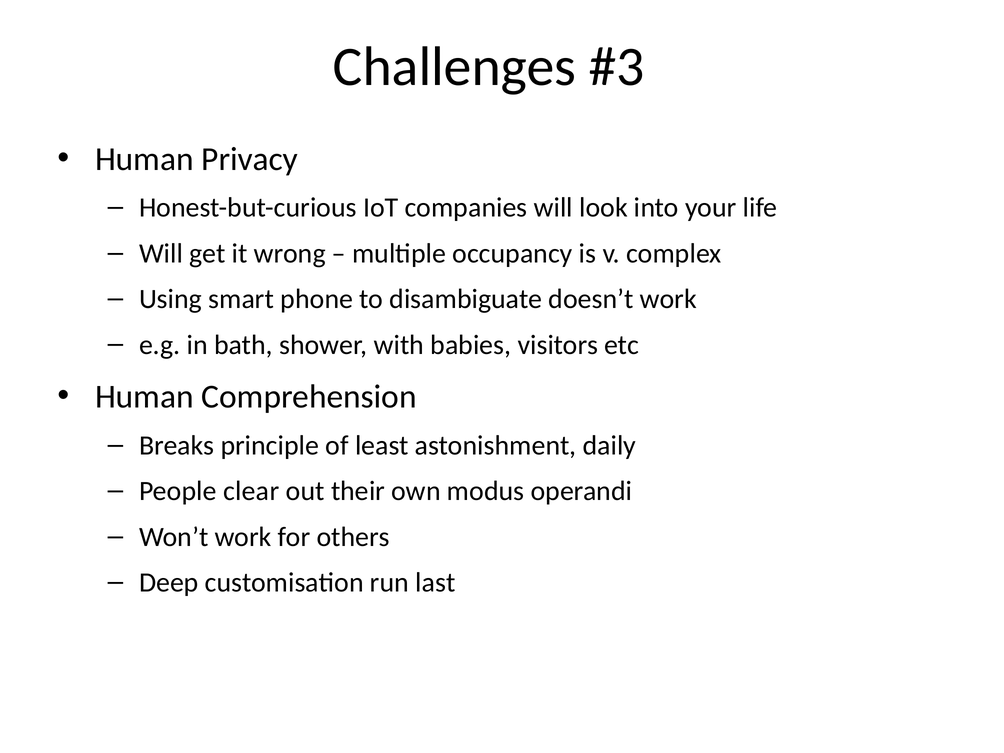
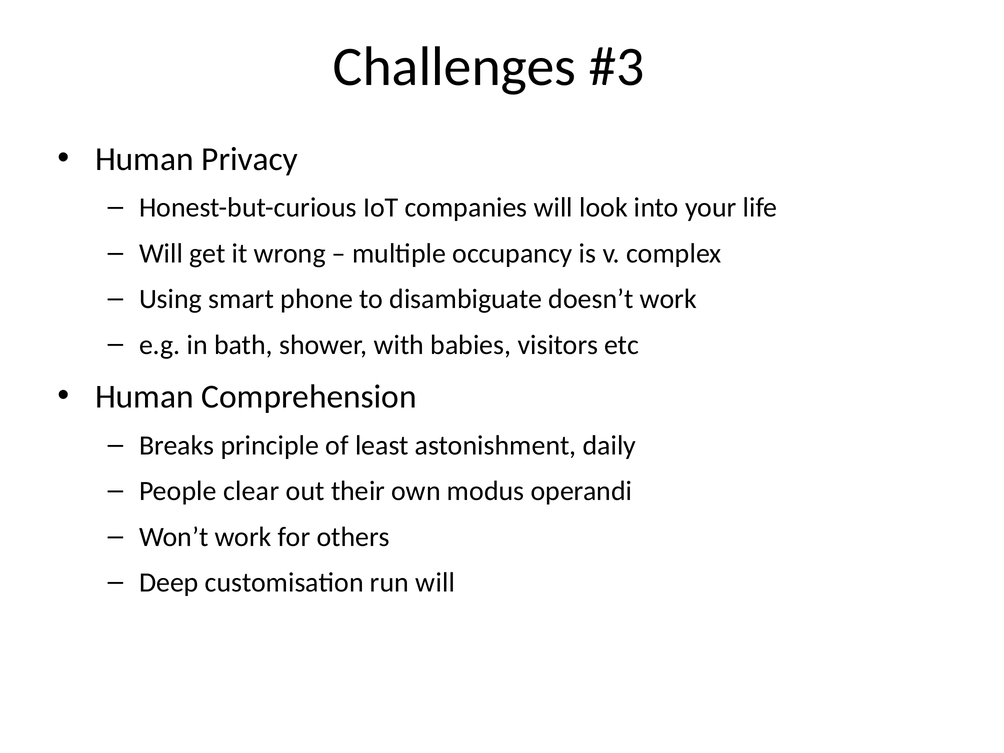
run last: last -> will (435, 583)
